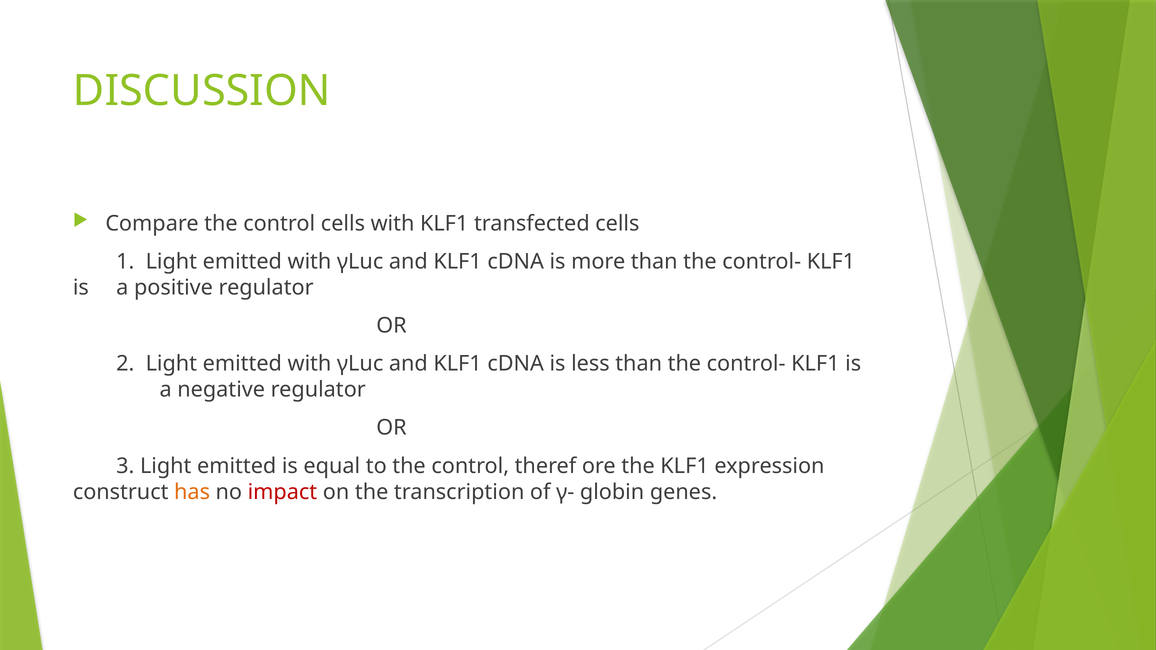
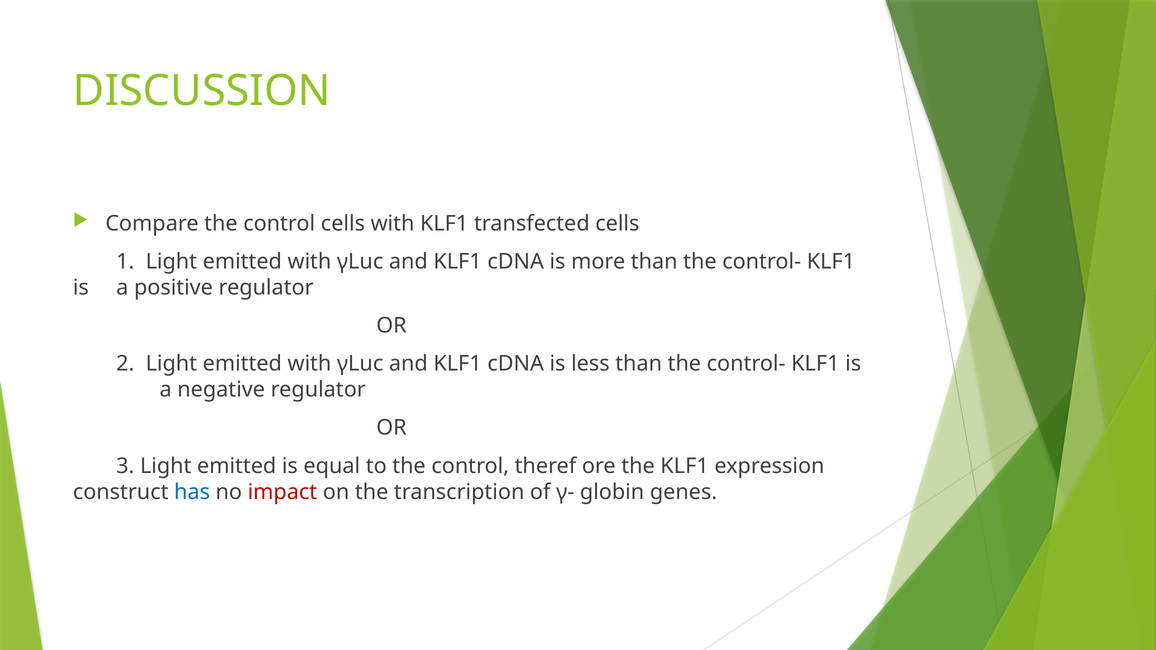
has colour: orange -> blue (192, 492)
